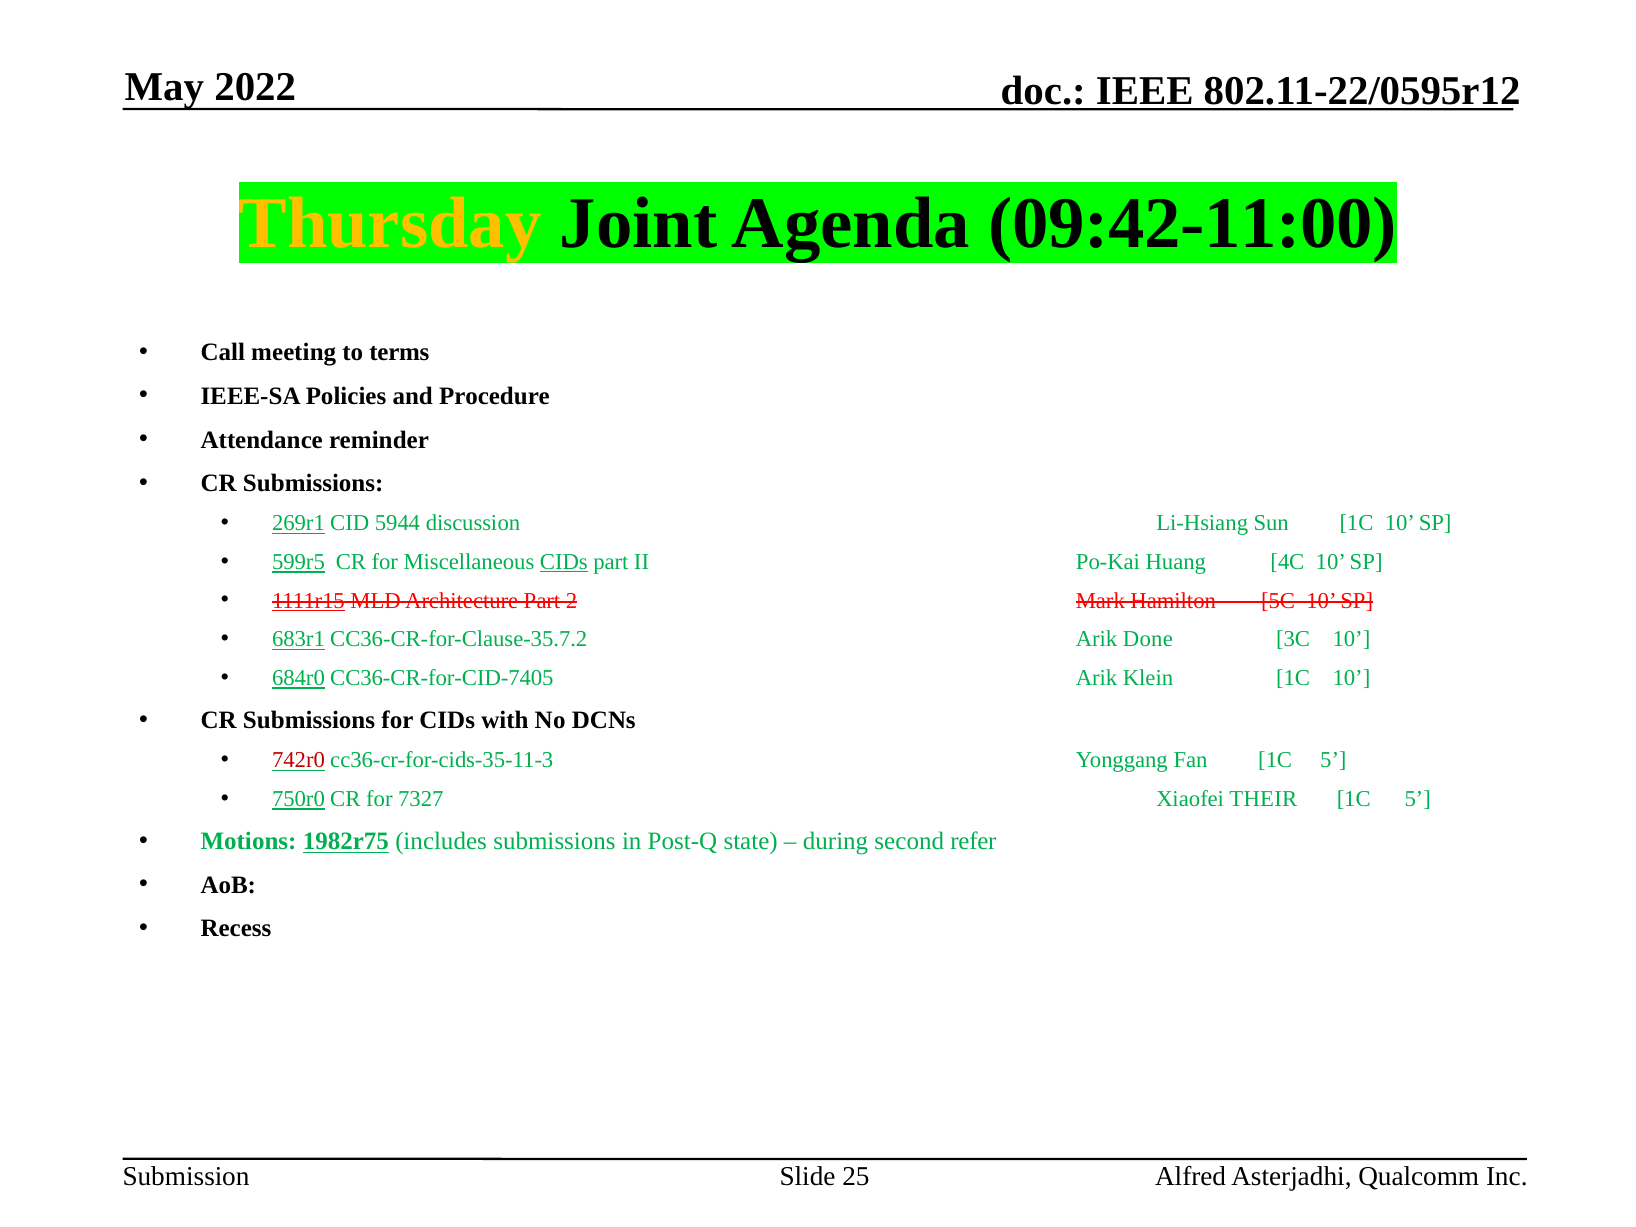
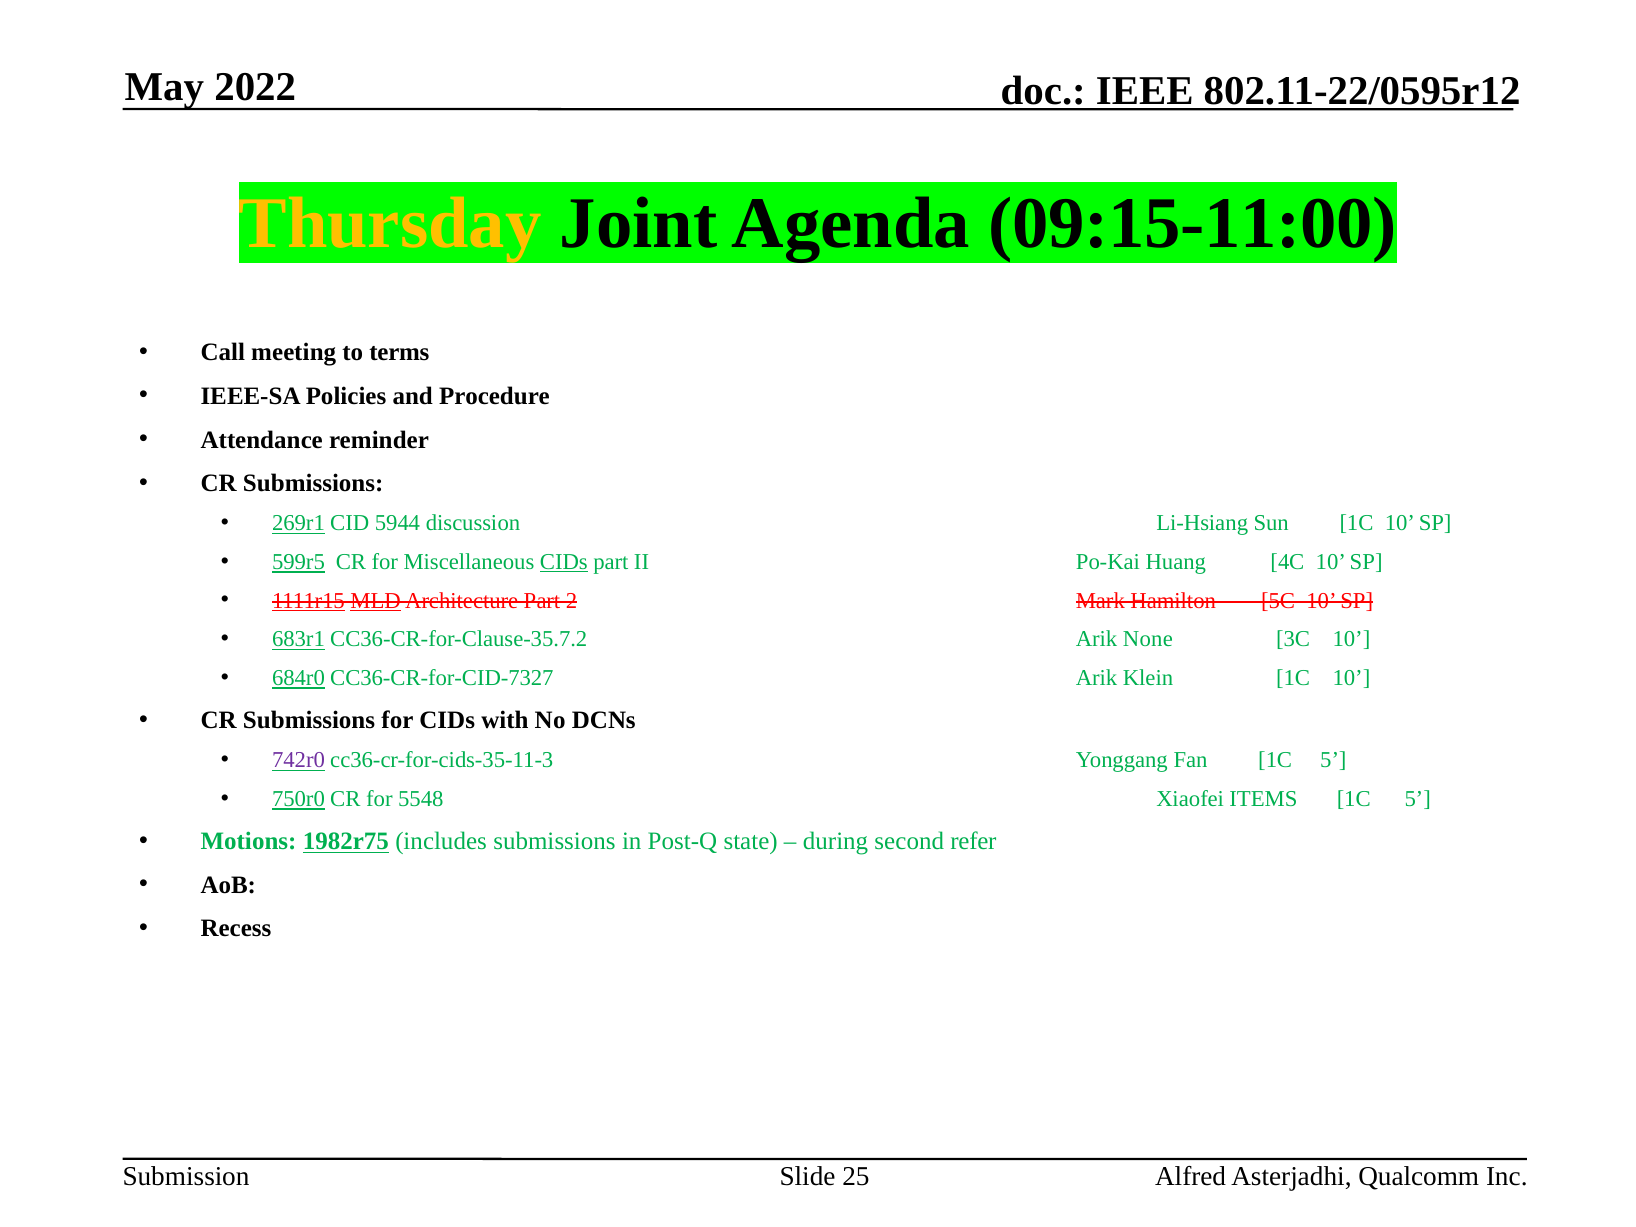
09:42-11:00: 09:42-11:00 -> 09:15-11:00 (1192, 223)
MLD underline: none -> present (376, 601)
Done: Done -> None (1148, 639)
CC36-CR-for-CID-7405: CC36-CR-for-CID-7405 -> CC36-CR-for-CID-7327 (442, 678)
742r0 colour: red -> purple (299, 760)
7327: 7327 -> 5548 (421, 799)
THEIR: THEIR -> ITEMS (1263, 799)
